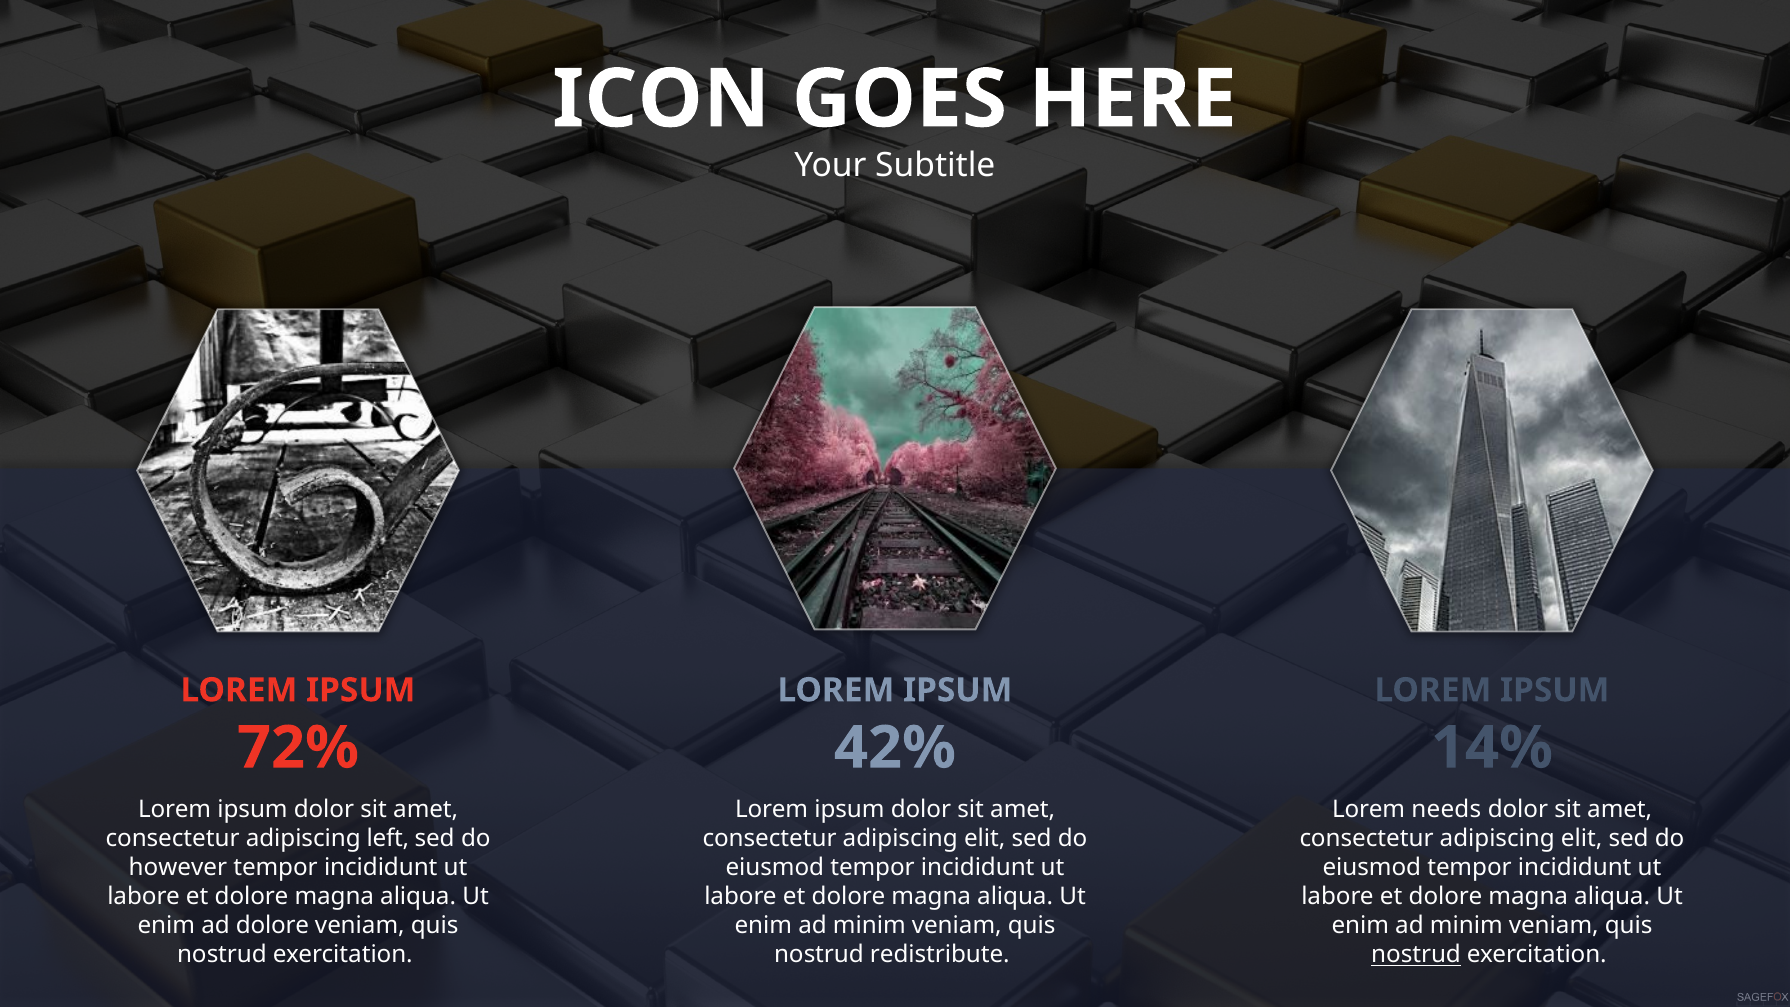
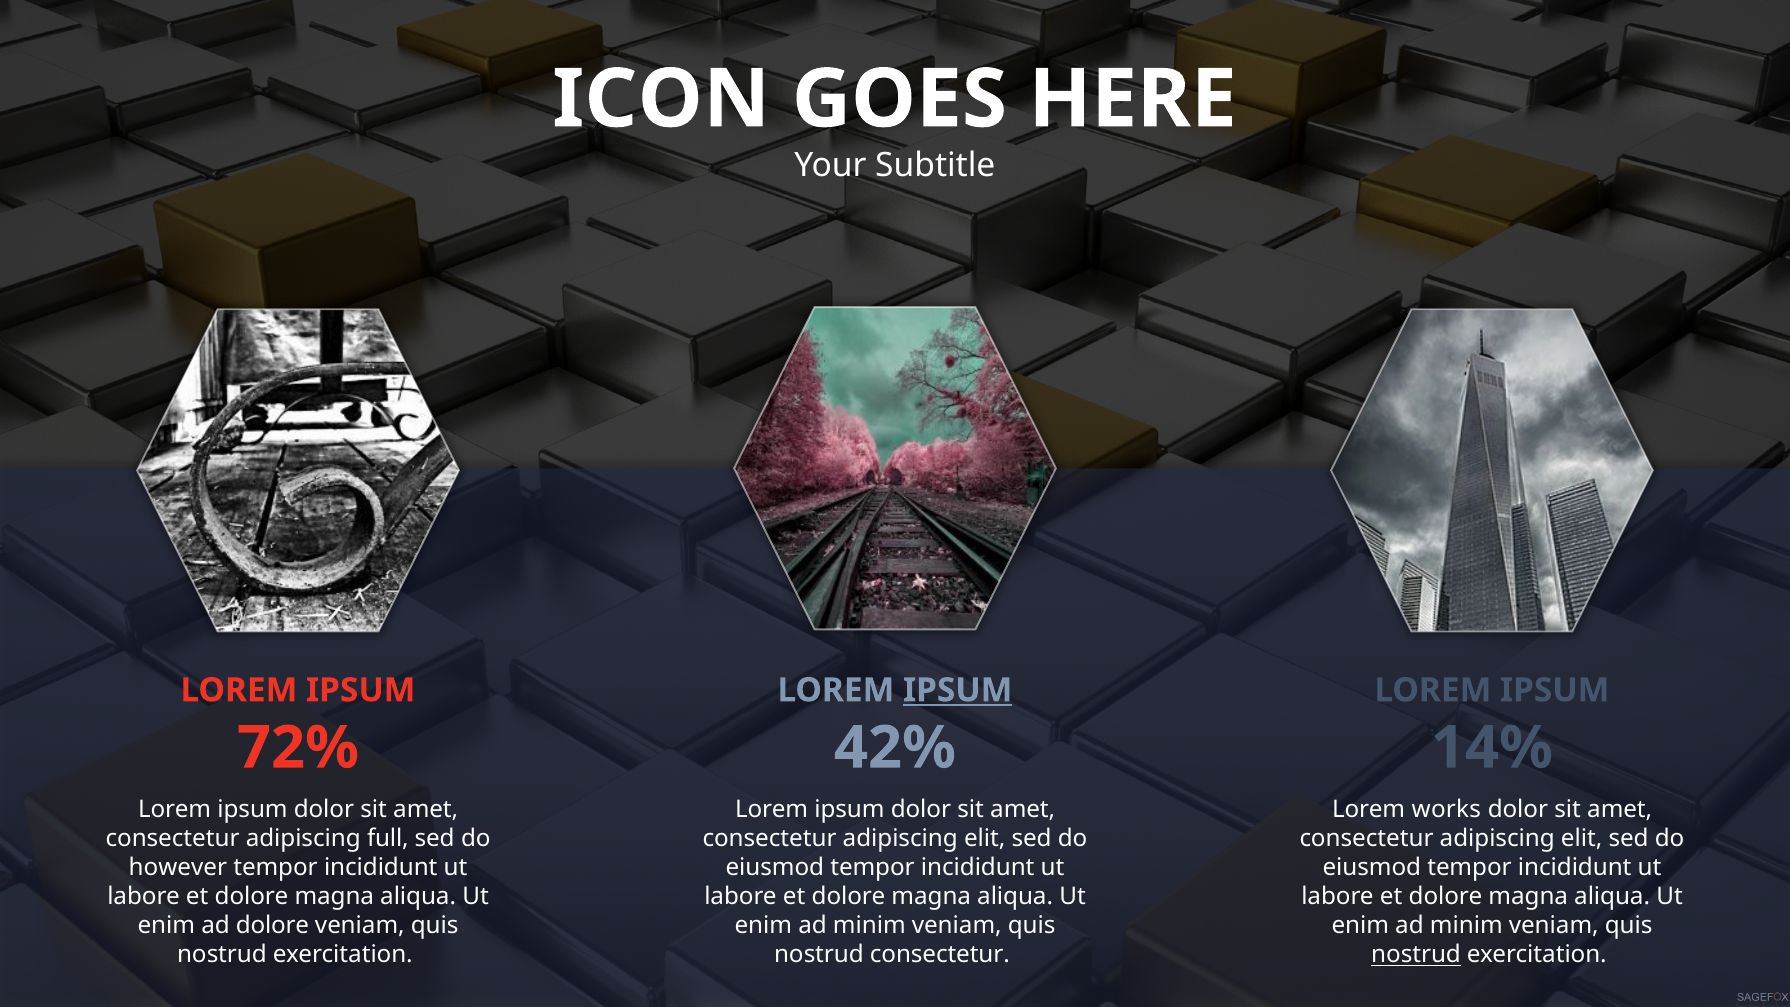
IPSUM underline: none -> present (958, 690)
needs: needs -> works (1446, 809)
left: left -> full (388, 838)
nostrud redistribute: redistribute -> consectetur (940, 955)
